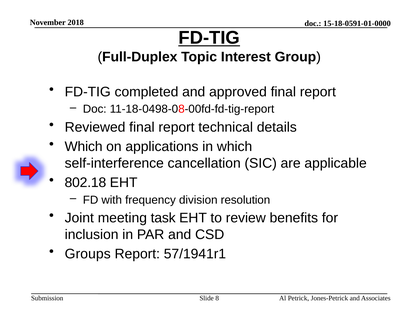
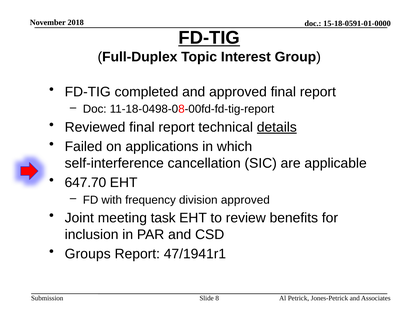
details underline: none -> present (277, 127)
Which: Which -> Failed (84, 147)
802.18: 802.18 -> 647.70 (85, 183)
division resolution: resolution -> approved (245, 200)
57/1941r1: 57/1941r1 -> 47/1941r1 (195, 254)
